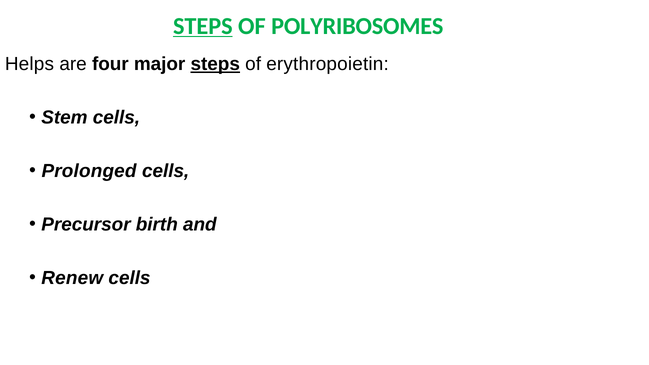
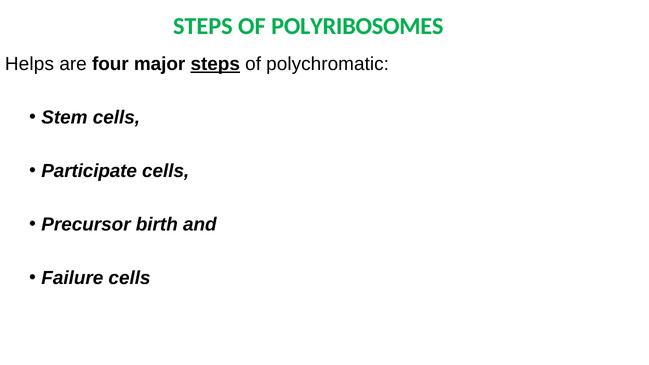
STEPS underline: present -> none (203, 26)
erythropoietin: erythropoietin -> polychromatic (328, 64)
Prolonged: Prolonged -> Participate (89, 171)
Renew: Renew -> Failure (72, 278)
